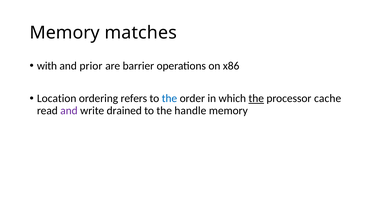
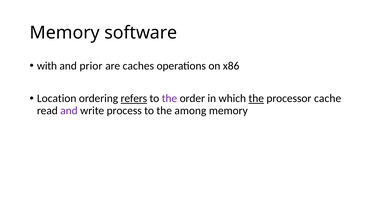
matches: matches -> software (141, 33)
barrier: barrier -> caches (138, 66)
refers underline: none -> present (134, 98)
the colour: blue -> purple (169, 98)
drained: drained -> process (124, 111)
handle: handle -> among (190, 111)
